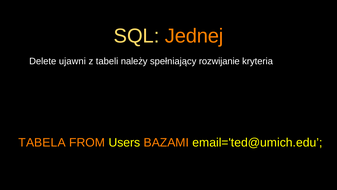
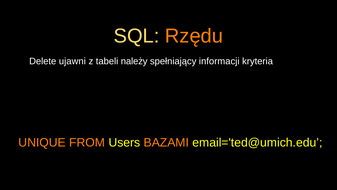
Jednej: Jednej -> Rzędu (194, 36)
rozwijanie: rozwijanie -> informacji (219, 61)
TABELA: TABELA -> UNIQUE (42, 142)
